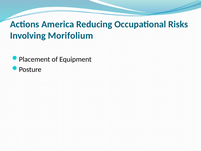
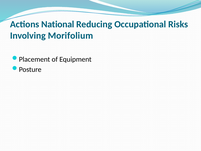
America: America -> National (58, 24)
